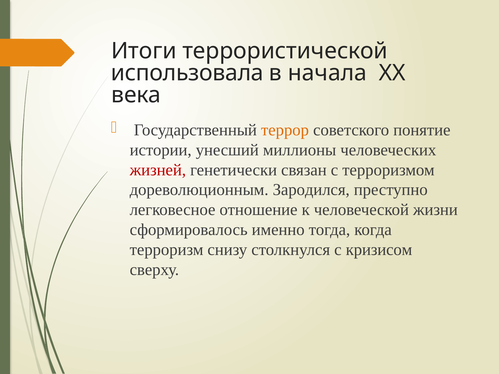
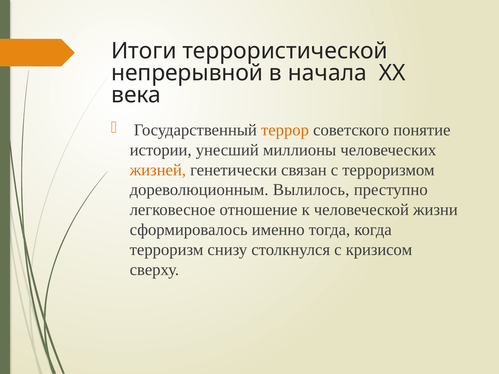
использовала: использовала -> непрерывной (187, 73)
жизней colour: red -> orange (158, 170)
Зародился: Зародился -> Вылилось (311, 190)
